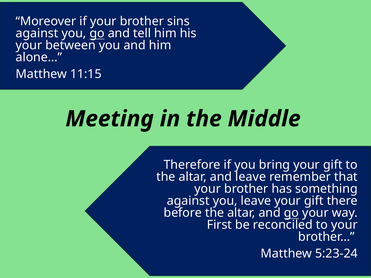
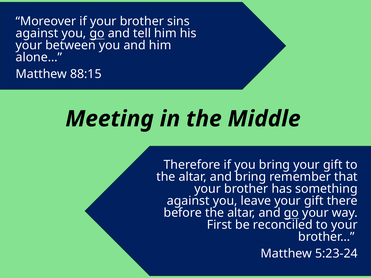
11:15: 11:15 -> 88:15 (86, 74)
and leave: leave -> bring (251, 177)
